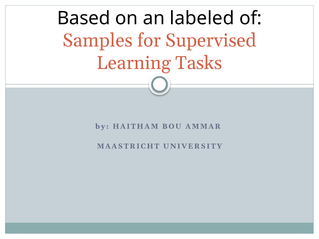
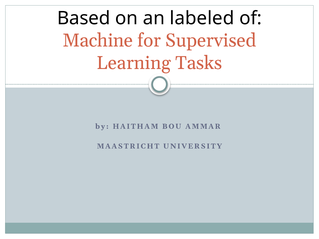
Samples: Samples -> Machine (98, 41)
